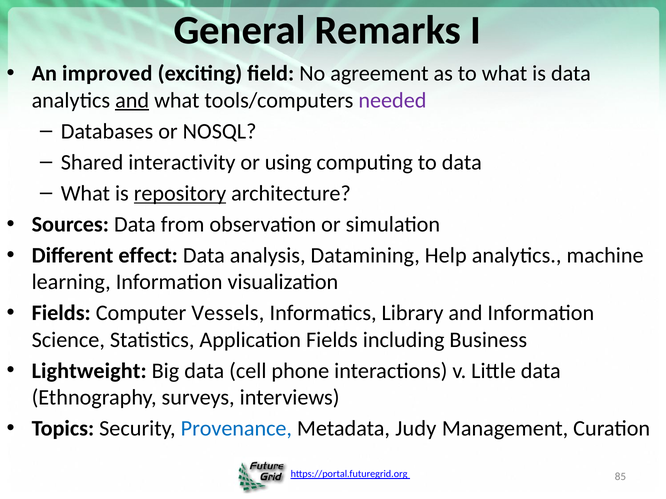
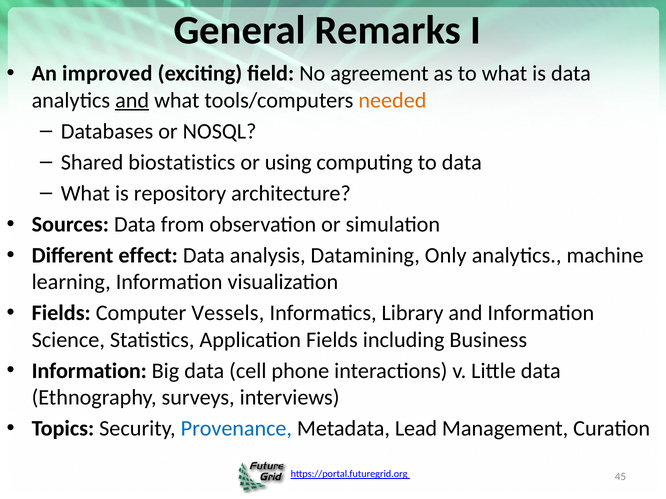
needed colour: purple -> orange (392, 100)
interactivity: interactivity -> biostatistics (182, 163)
repository underline: present -> none (180, 194)
Help: Help -> Only (446, 256)
Lightweight: Lightweight -> Information (89, 371)
Judy: Judy -> Lead (416, 429)
85: 85 -> 45 (620, 477)
